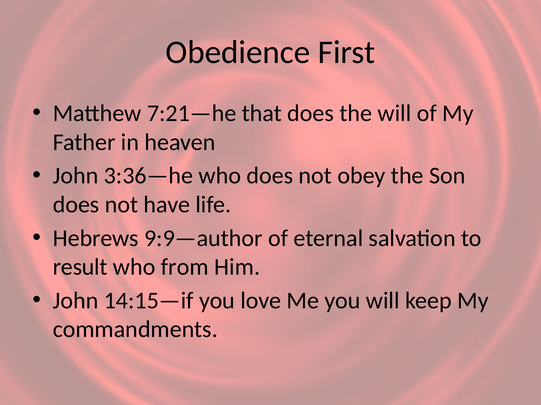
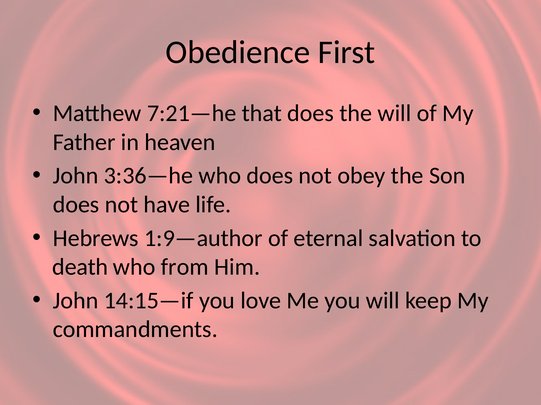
9:9—author: 9:9—author -> 1:9—author (203, 239)
result: result -> death (80, 267)
